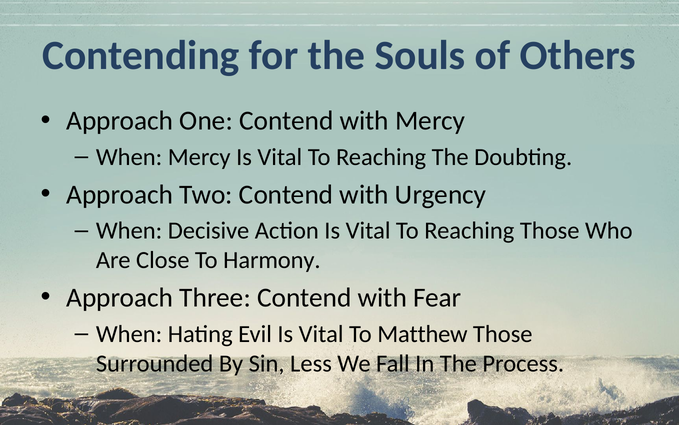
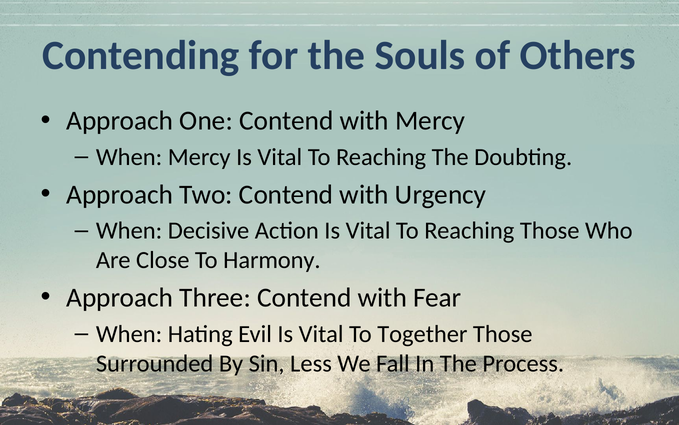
Matthew: Matthew -> Together (422, 333)
